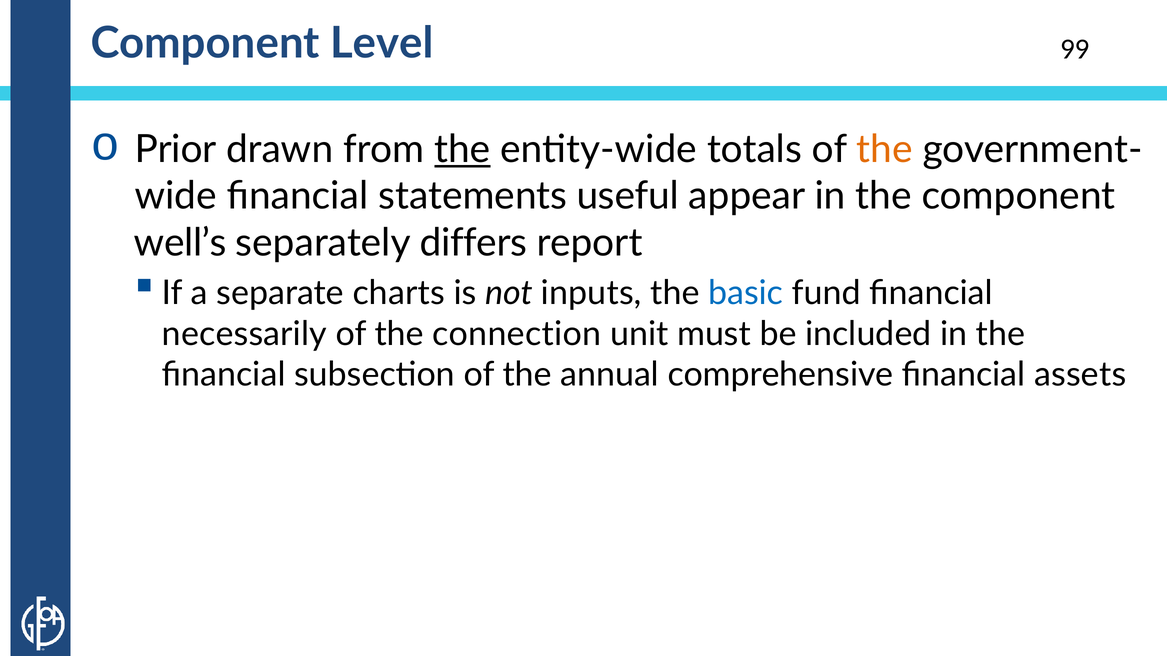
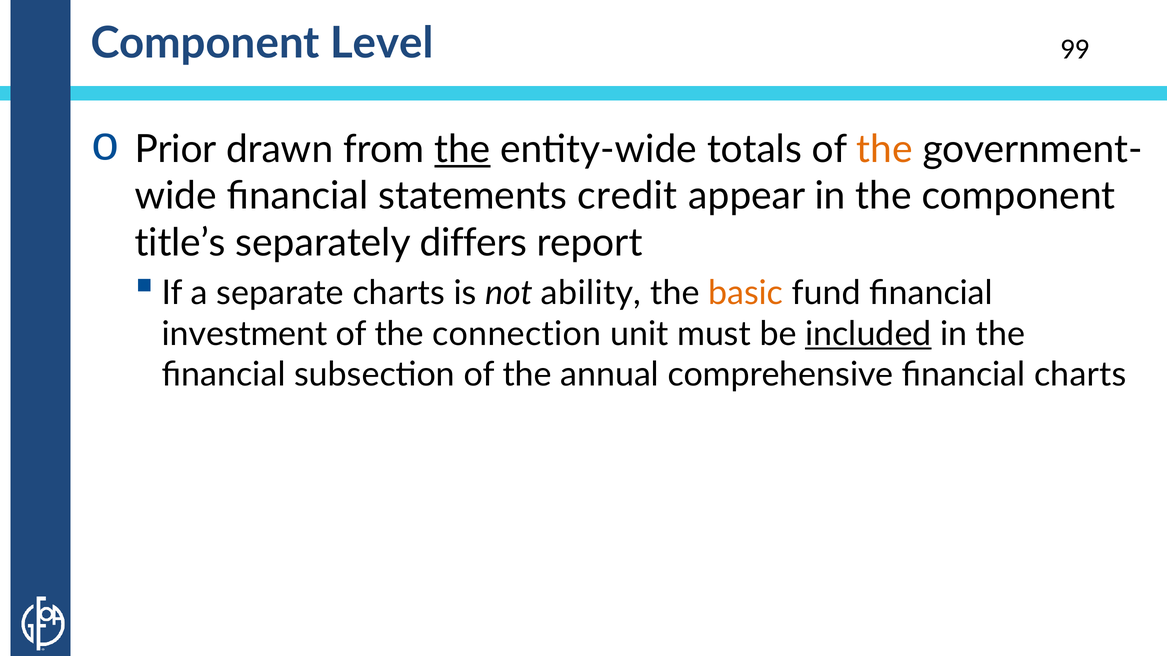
useful: useful -> credit (627, 196)
well’s: well’s -> title’s (180, 243)
inputs: inputs -> ability (591, 293)
basic colour: blue -> orange (746, 293)
necessarily: necessarily -> investment (245, 334)
included underline: none -> present (868, 334)
financial assets: assets -> charts (1080, 375)
